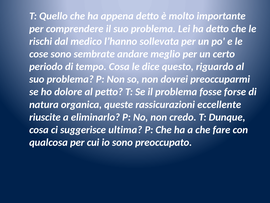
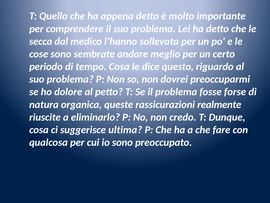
rischi: rischi -> secca (41, 41)
eccellente: eccellente -> realmente (219, 104)
